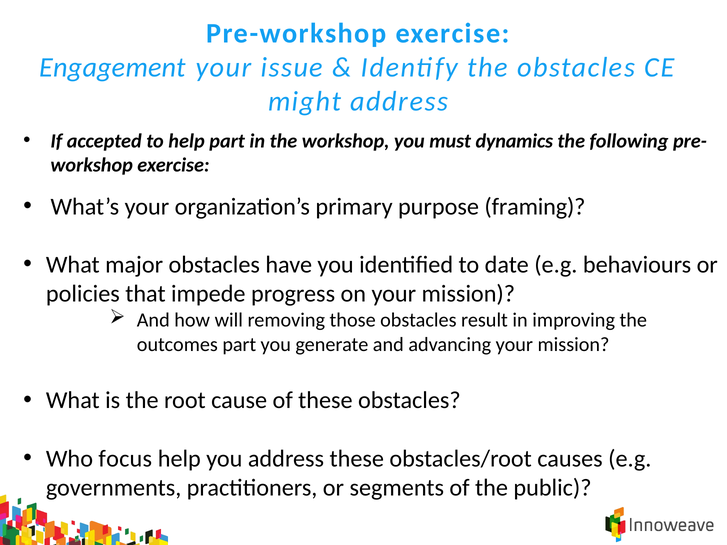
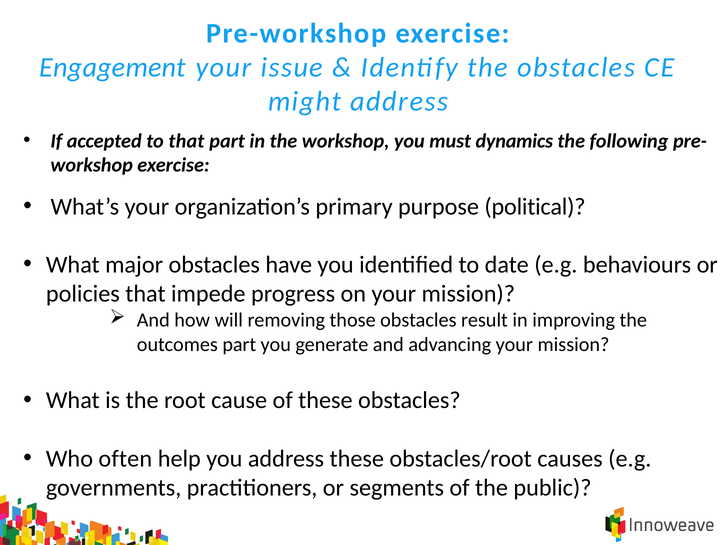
to help: help -> that (186, 141)
framing: framing -> political (535, 207)
focus: focus -> often (125, 459)
